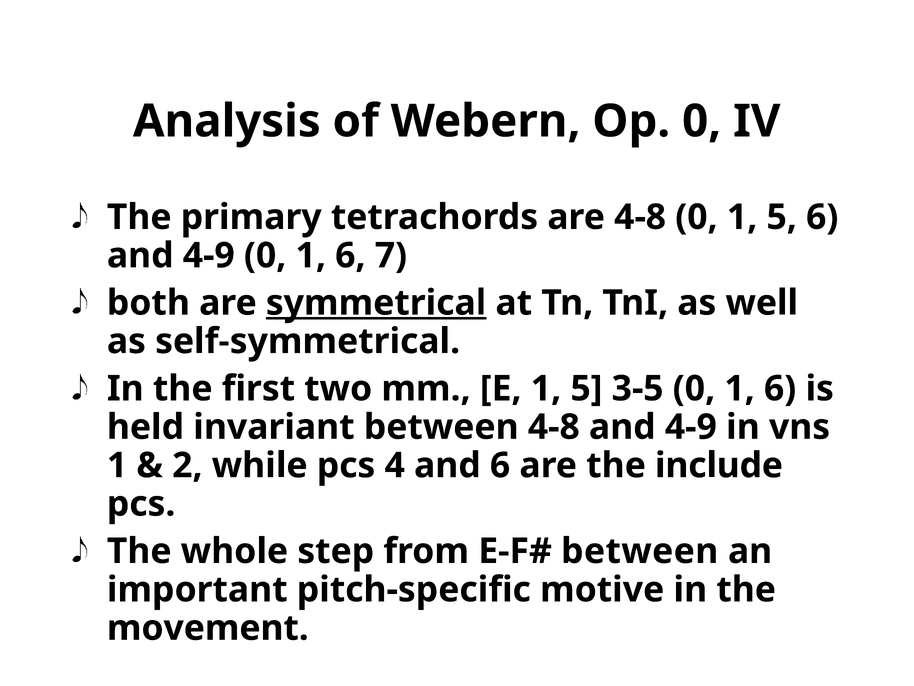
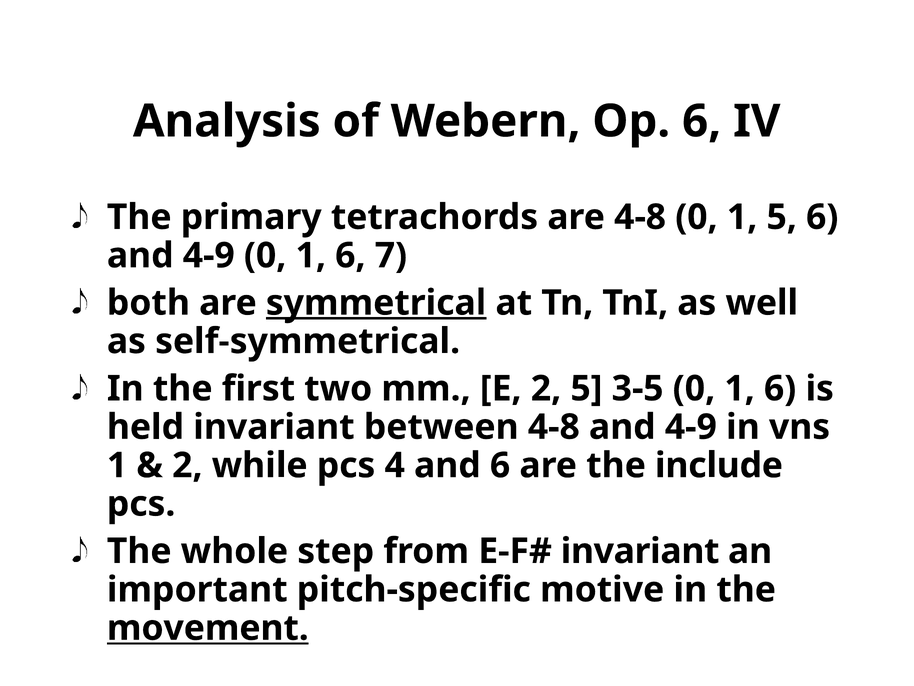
Op 0: 0 -> 6 (702, 121)
E 1: 1 -> 2 (546, 388)
between: between -> invariant (640, 551)
movement underline: none -> present (208, 628)
